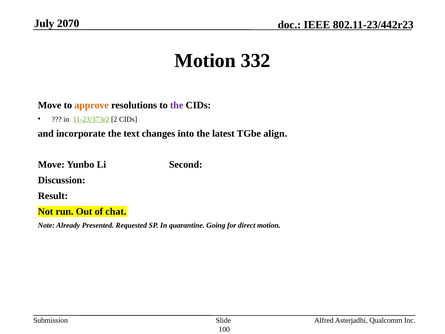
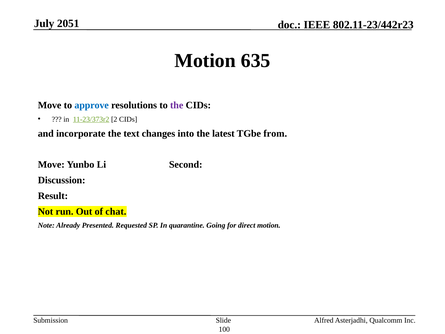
2070: 2070 -> 2051 (68, 24)
332: 332 -> 635 (256, 61)
approve colour: orange -> blue (92, 105)
align: align -> from (275, 133)
